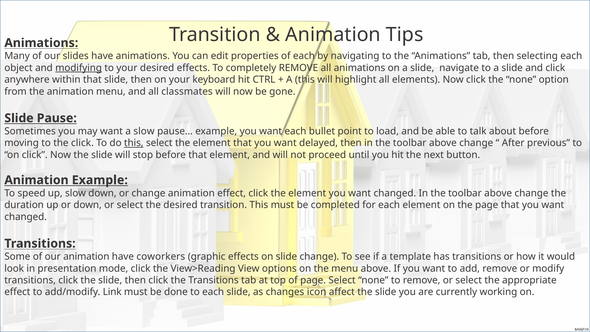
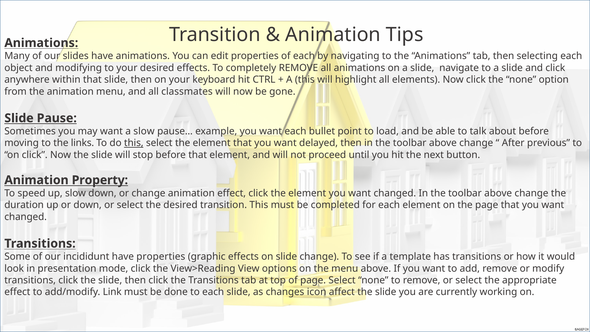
modifying underline: present -> none (79, 68)
the click: click -> links (82, 143)
Animation Example: Example -> Property (100, 180)
our animation: animation -> incididunt (86, 257)
have coworkers: coworkers -> properties (161, 257)
